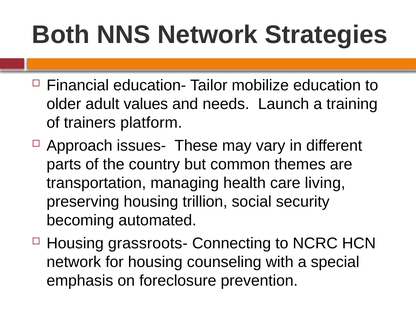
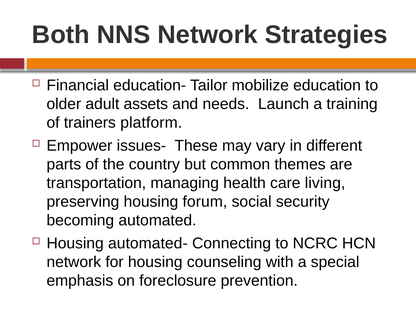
values: values -> assets (146, 104)
Approach: Approach -> Empower (79, 146)
trillion: trillion -> forum (205, 202)
grassroots-: grassroots- -> automated- (148, 243)
